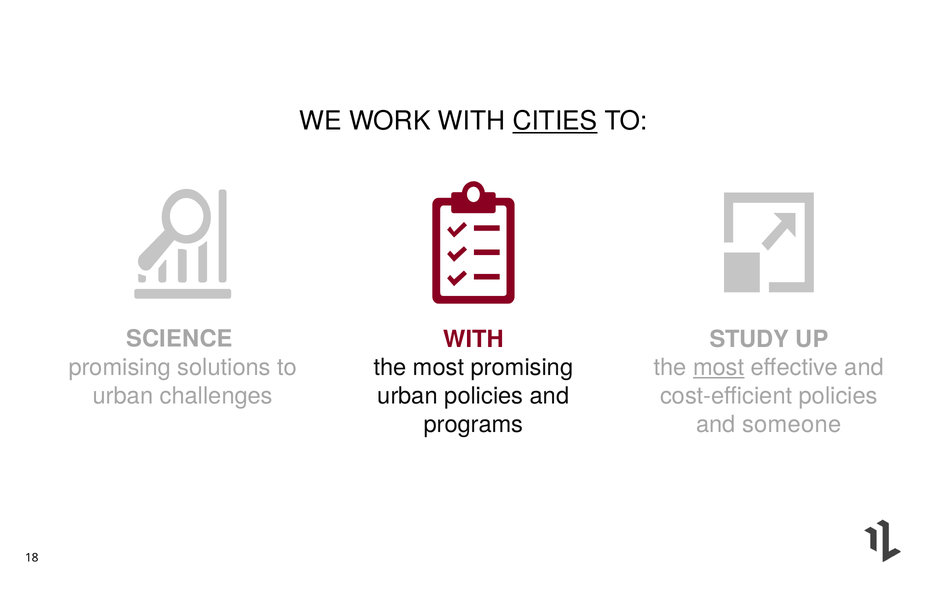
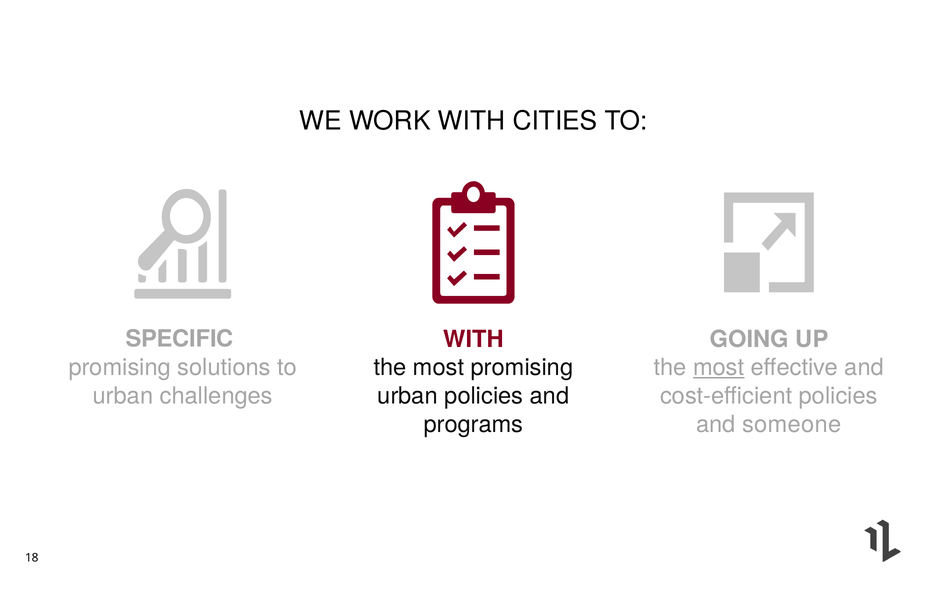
CITIES underline: present -> none (555, 121)
SCIENCE: SCIENCE -> SPECIFIC (180, 339)
STUDY: STUDY -> GOING (749, 339)
